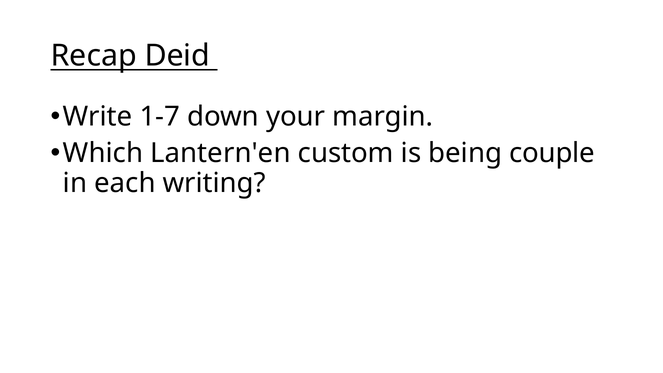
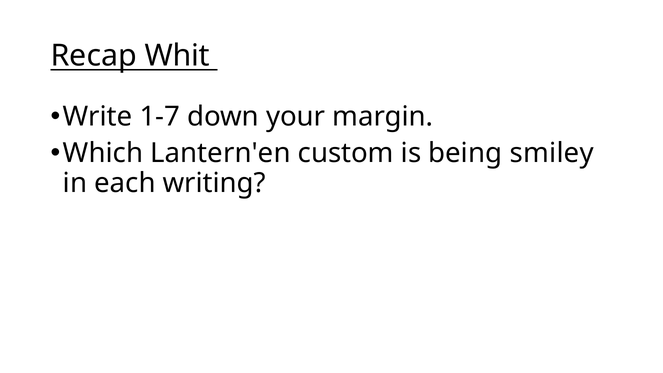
Deid: Deid -> Whit (177, 56)
couple: couple -> smiley (552, 153)
